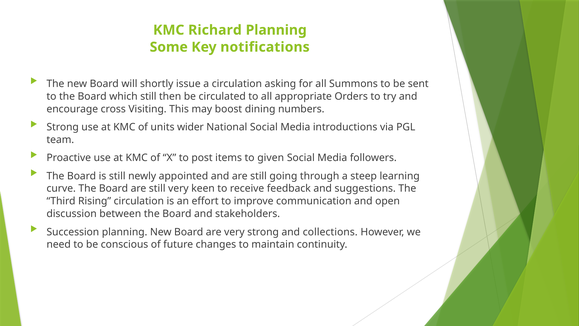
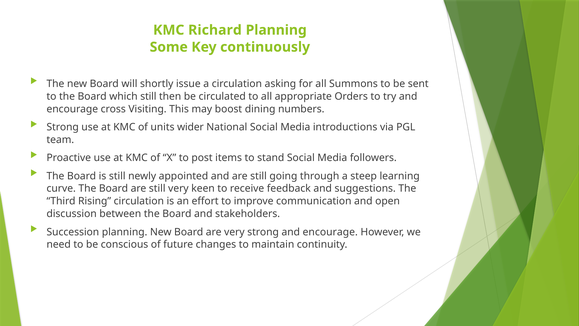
notifications: notifications -> continuously (265, 47)
given: given -> stand (271, 158)
strong and collections: collections -> encourage (330, 232)
